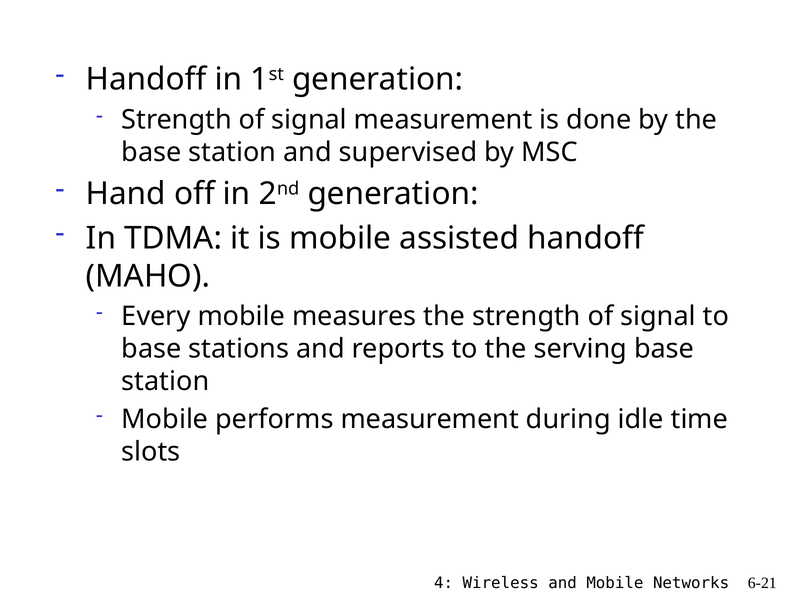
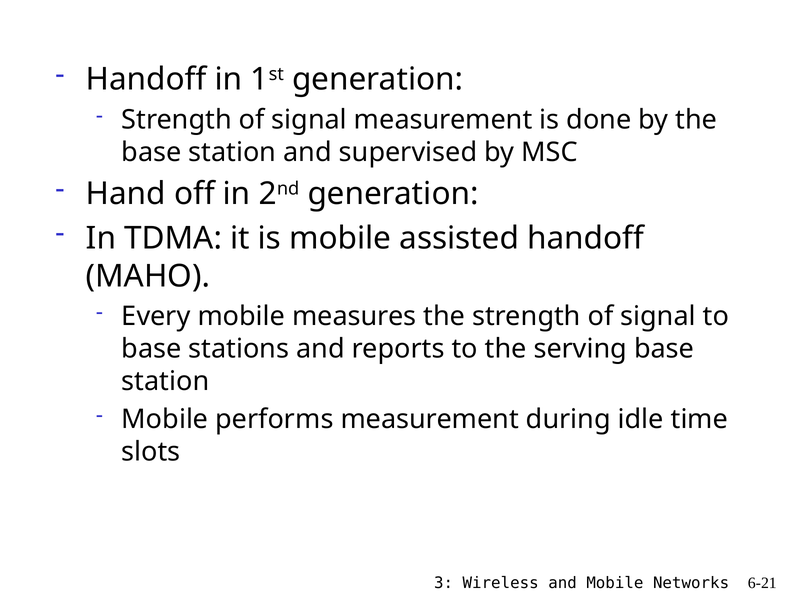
4: 4 -> 3 (444, 583)
